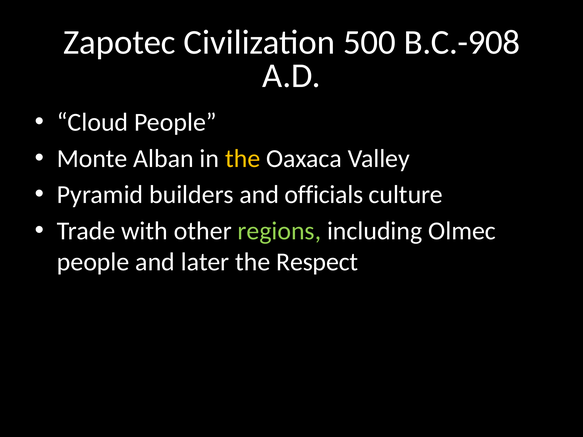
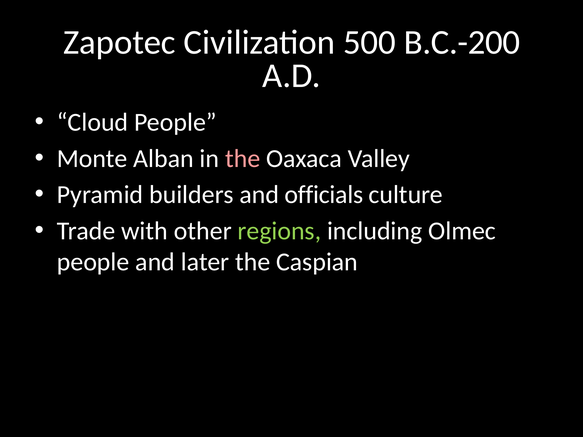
B.C.-908: B.C.-908 -> B.C.-200 (462, 42)
the colour: yellow -> pink (243, 159)
Respect: Respect -> Caspian (317, 262)
